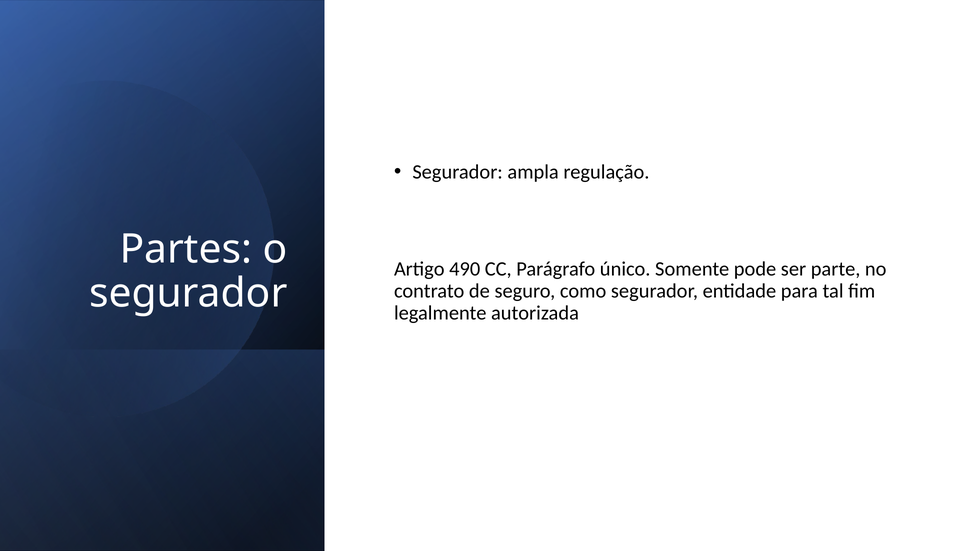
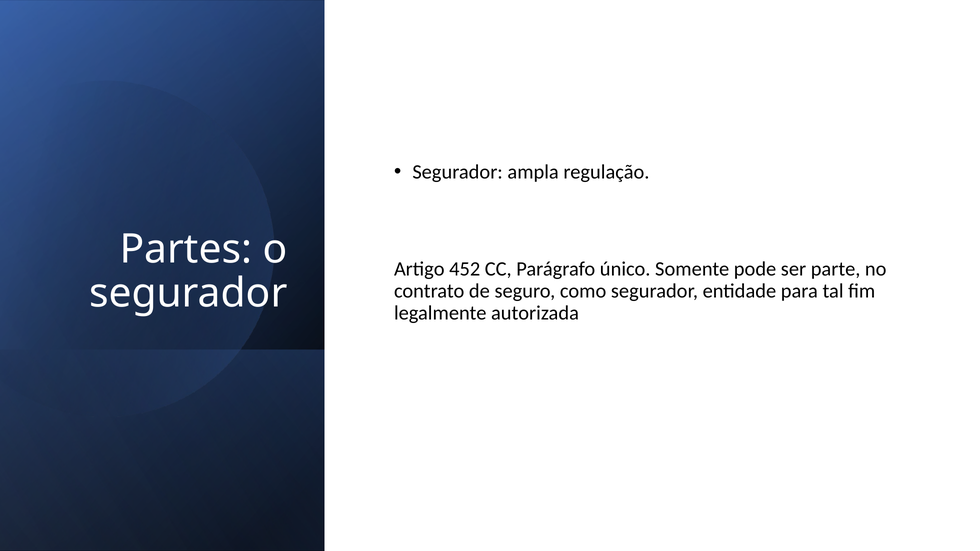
490: 490 -> 452 (465, 269)
